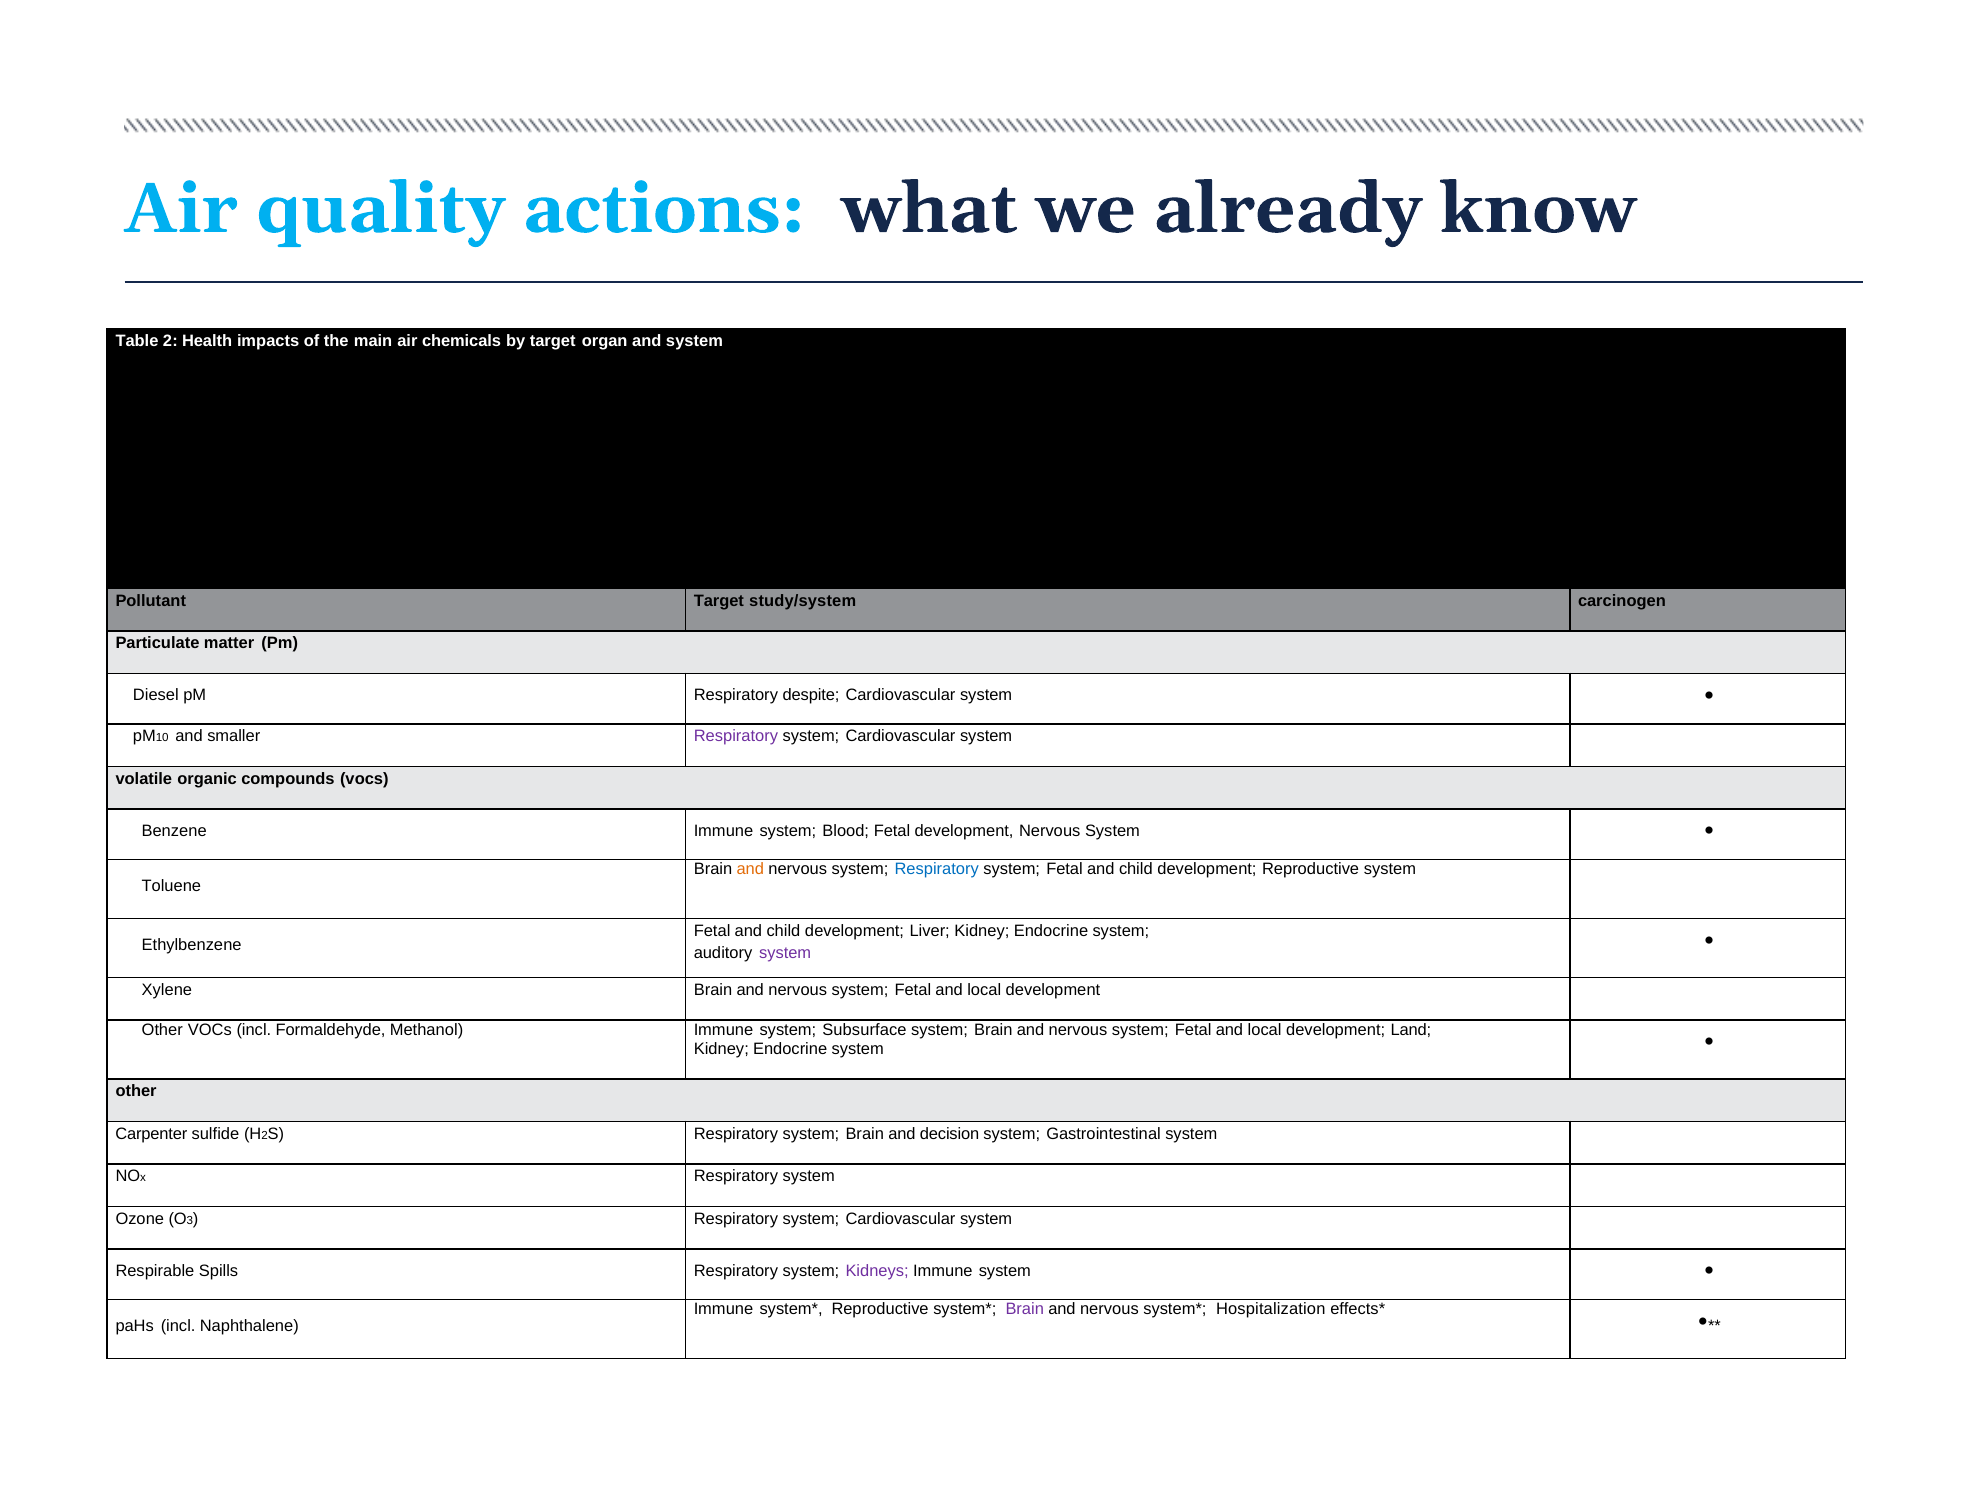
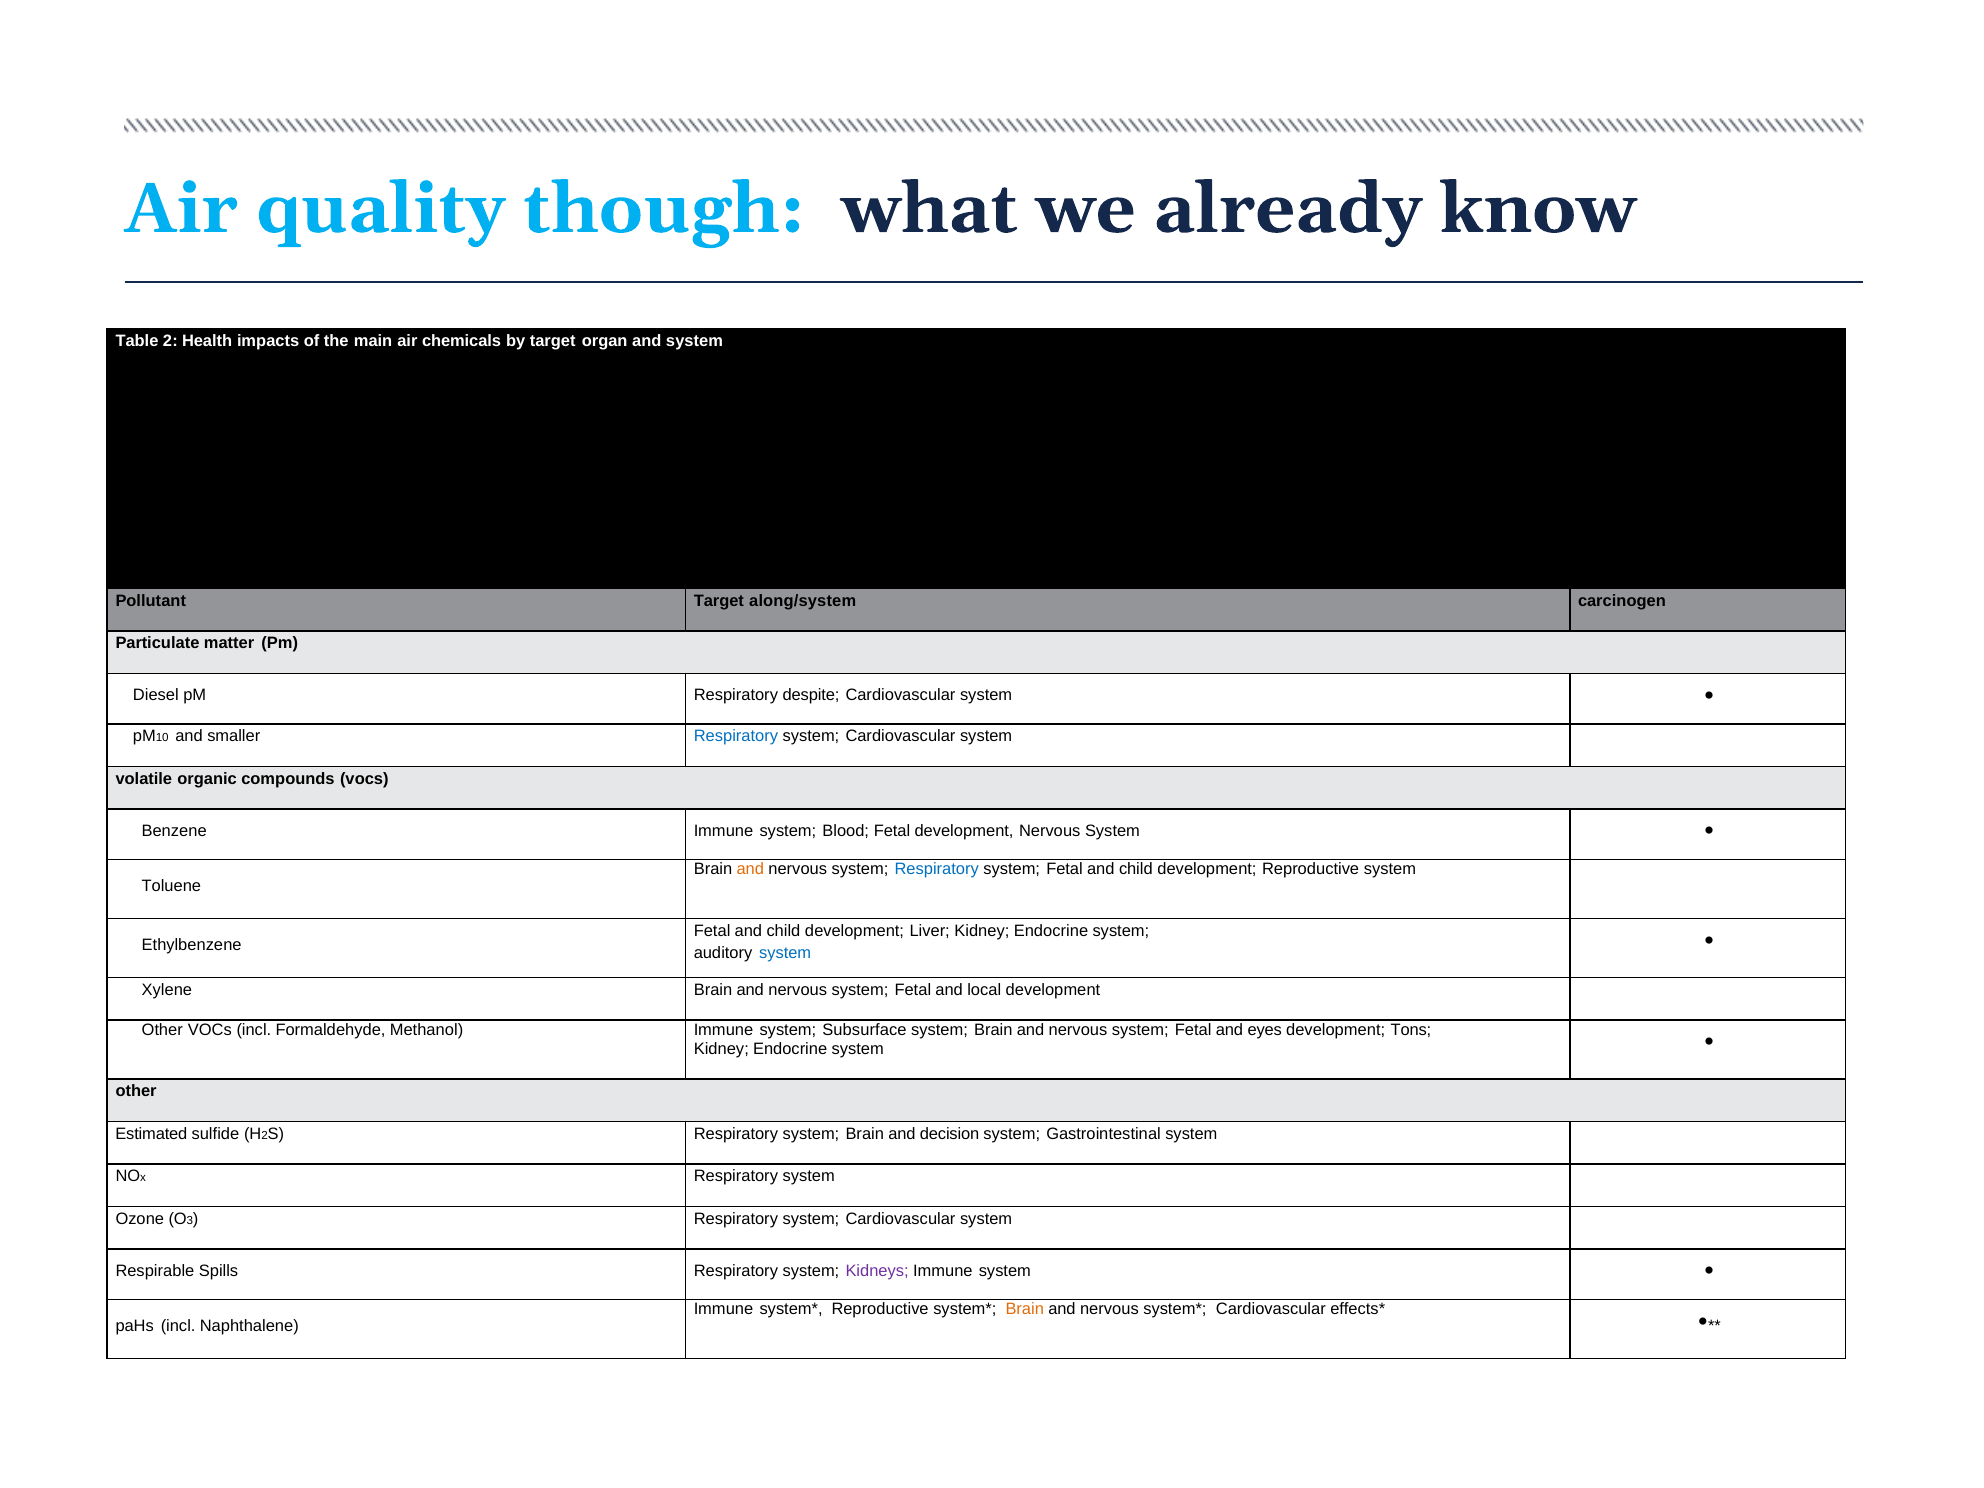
actions: actions -> though (664, 209)
study/system: study/system -> along/system (803, 601)
Respiratory colour: purple -> blue (736, 736)
system colour: purple -> blue (785, 953)
local: local -> eyes (1265, 1030)
Land: Land -> Tons (1411, 1030)
Carpenter: Carpenter -> Estimated (151, 1134)
Brain colour: purple -> orange (1025, 1310)
Hospitalization: Hospitalization -> Cardiovascular (1271, 1310)
